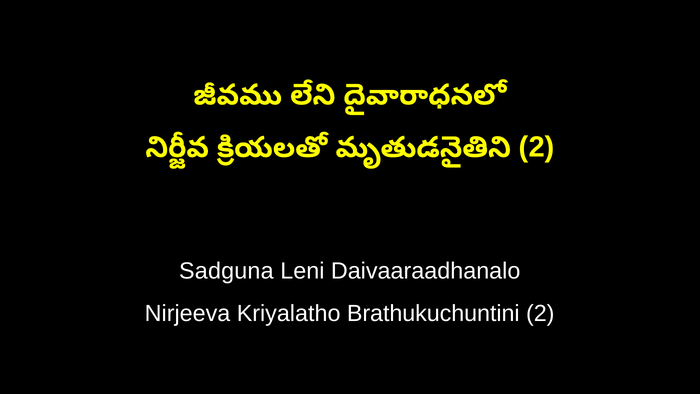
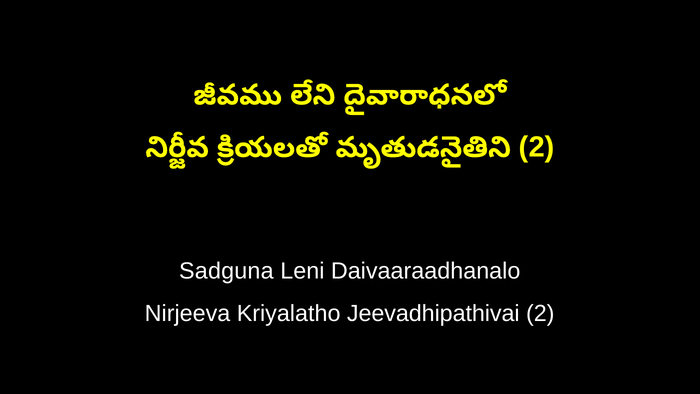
Brathukuchuntini: Brathukuchuntini -> Jeevadhipathivai (433, 313)
